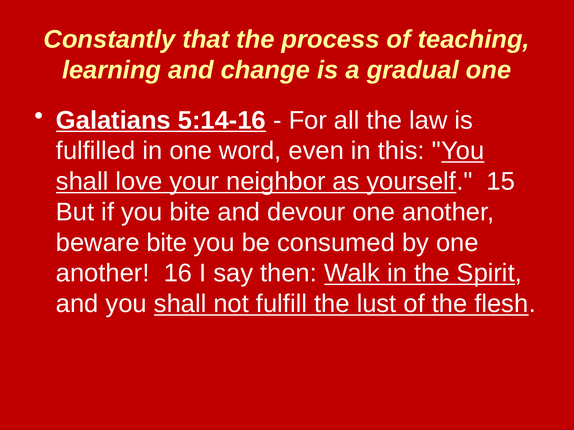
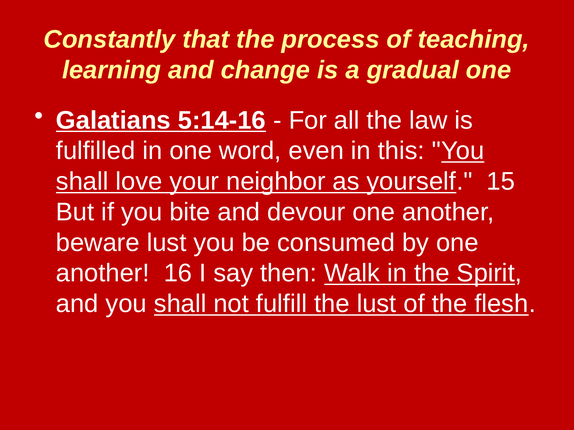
beware bite: bite -> lust (167, 243)
